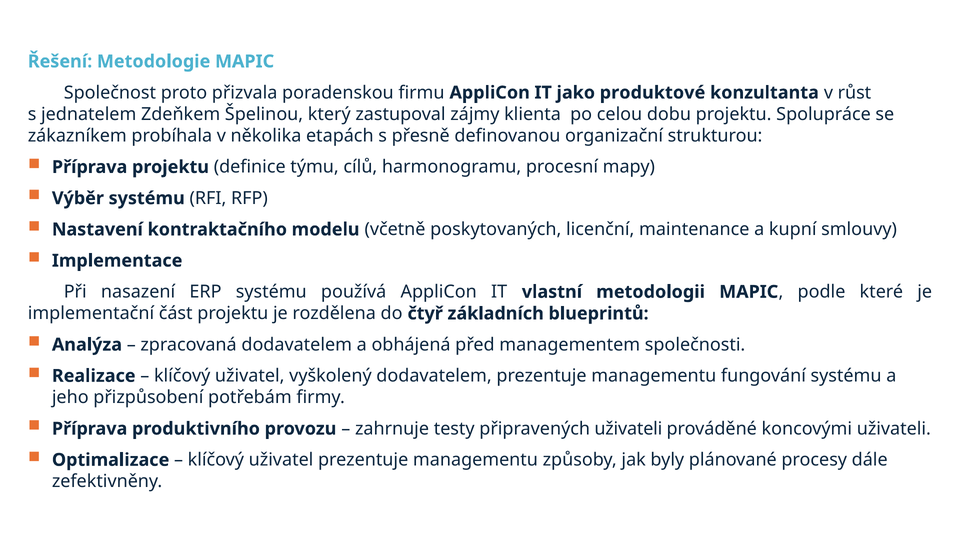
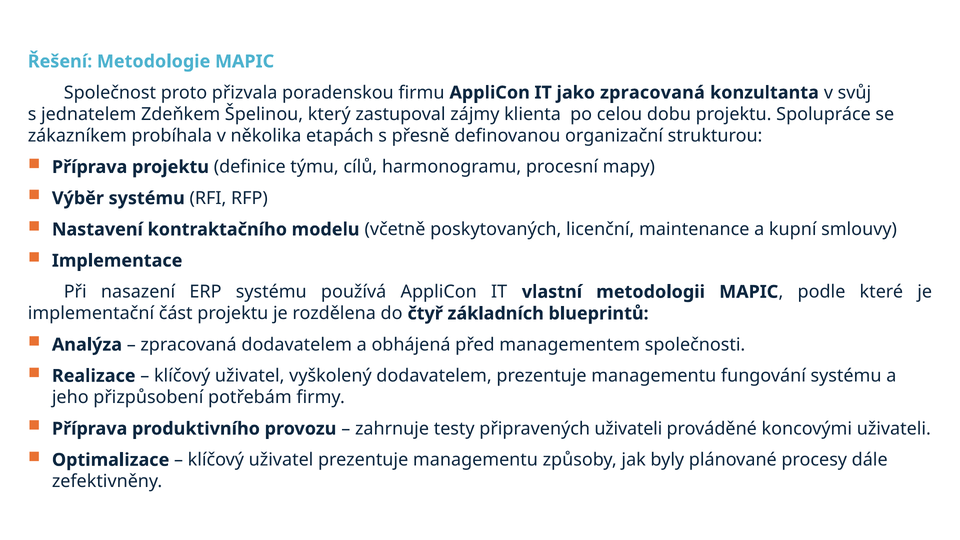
jako produktové: produktové -> zpracovaná (652, 93)
růst: růst -> svůj (854, 93)
